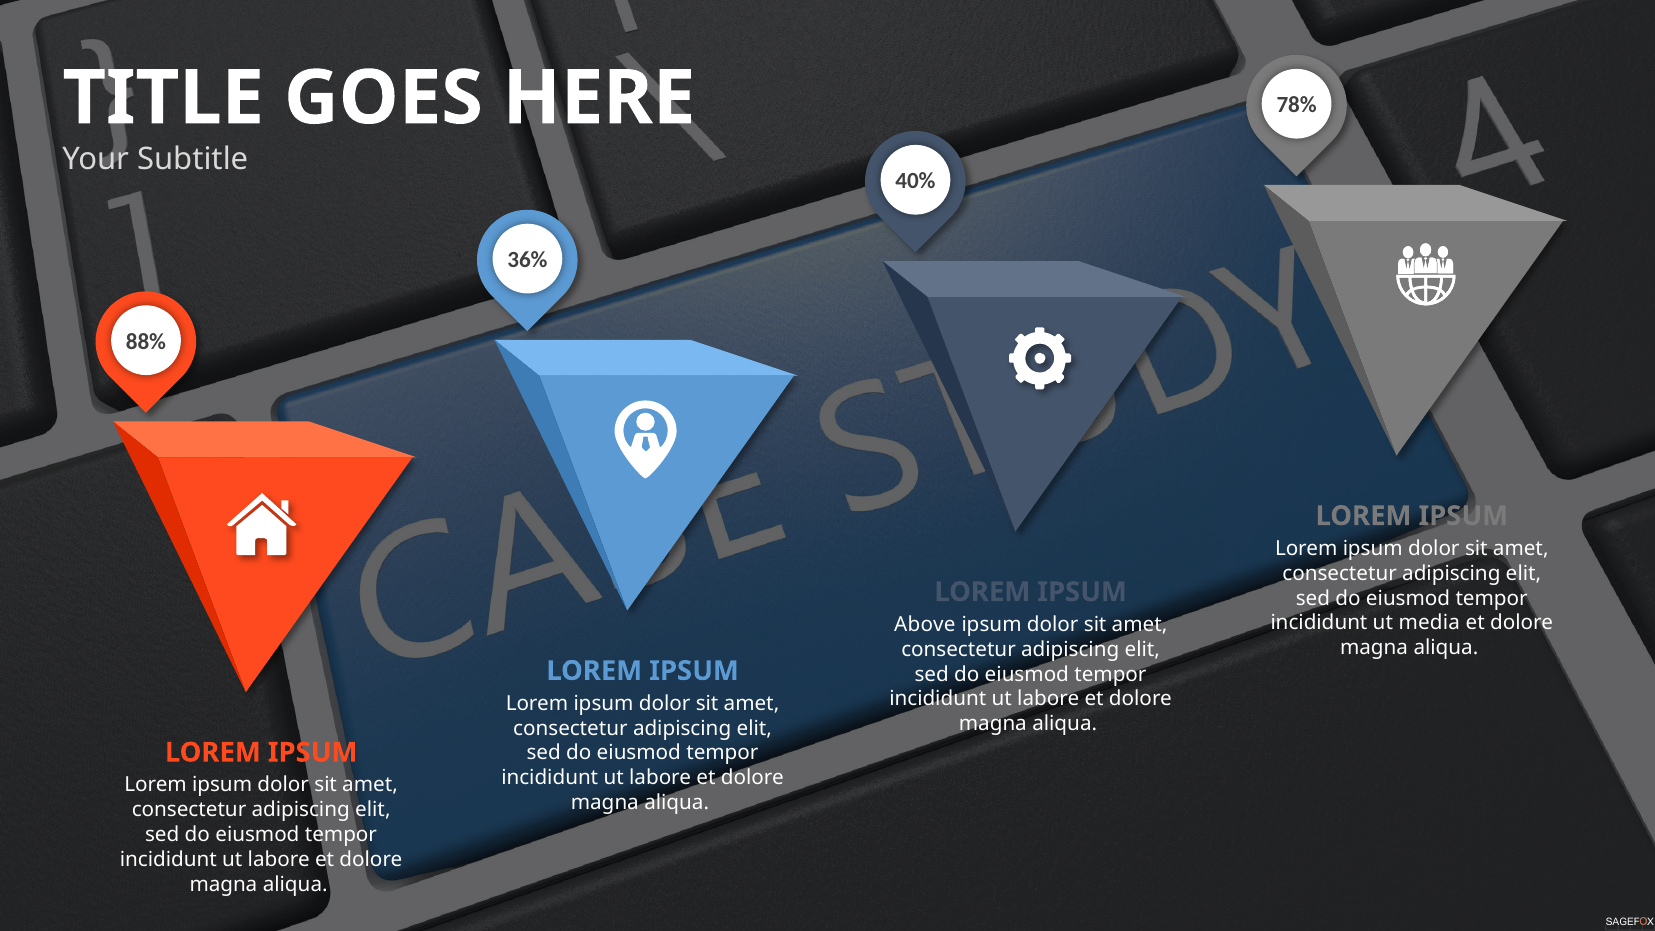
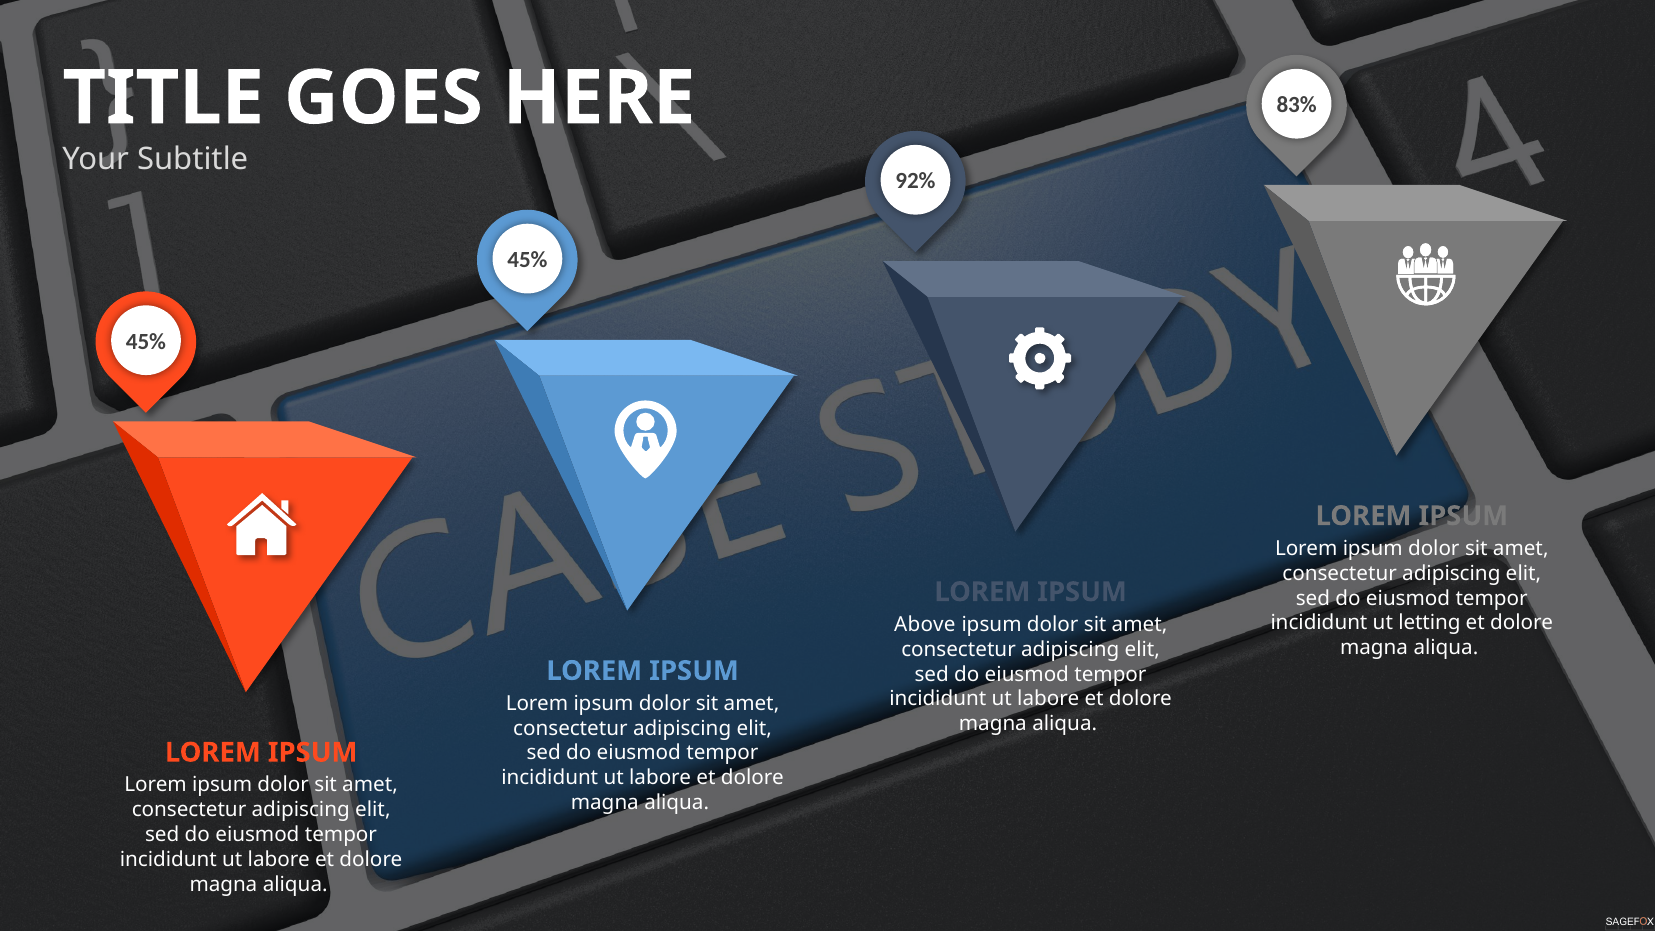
78%: 78% -> 83% (1297, 105)
40%: 40% -> 92% (915, 181)
36%: 36% -> 45% (527, 260)
88%: 88% -> 45% (146, 342)
media: media -> letting (1429, 623)
